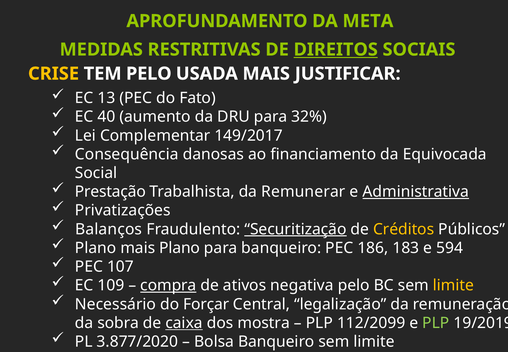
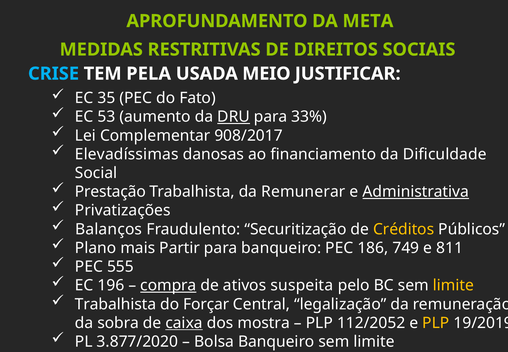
DIREITOS underline: present -> none (336, 50)
CRISE colour: yellow -> light blue (54, 74)
TEM PELO: PELO -> PELA (149, 74)
USADA MAIS: MAIS -> MEIO (266, 74)
13: 13 -> 35 (106, 98)
40: 40 -> 53 (106, 117)
DRU underline: none -> present (234, 117)
32%: 32% -> 33% (309, 117)
149/2017: 149/2017 -> 908/2017 (249, 135)
Consequência: Consequência -> Elevadíssimas (127, 154)
Equivocada: Equivocada -> Dificuldade (445, 154)
Securitização underline: present -> none (295, 229)
mais Plano: Plano -> Partir (180, 248)
183: 183 -> 749 (406, 248)
594: 594 -> 811 (450, 248)
107: 107 -> 555 (120, 266)
109: 109 -> 196 (111, 285)
negativa: negativa -> suspeita (302, 285)
Necessário: Necessário -> Trabalhista (116, 304)
112/2099: 112/2099 -> 112/2052 (371, 323)
PLP colour: light green -> yellow (436, 323)
